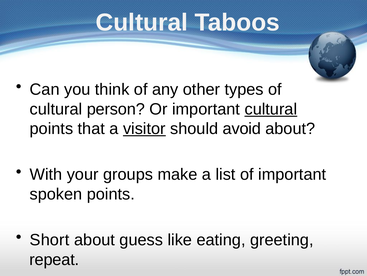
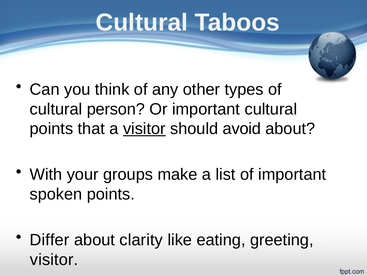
cultural underline: present -> none (271, 109)
Short: Short -> Differ (50, 239)
guess: guess -> clarity (141, 239)
repeat: repeat -> visitor (54, 259)
